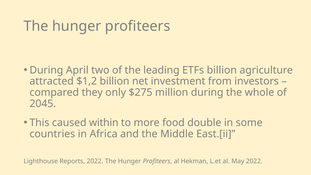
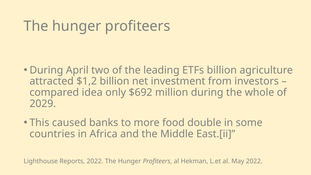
they: they -> idea (92, 92)
$275: $275 -> $692 (141, 92)
2045: 2045 -> 2029 (43, 104)
within: within -> banks (104, 123)
